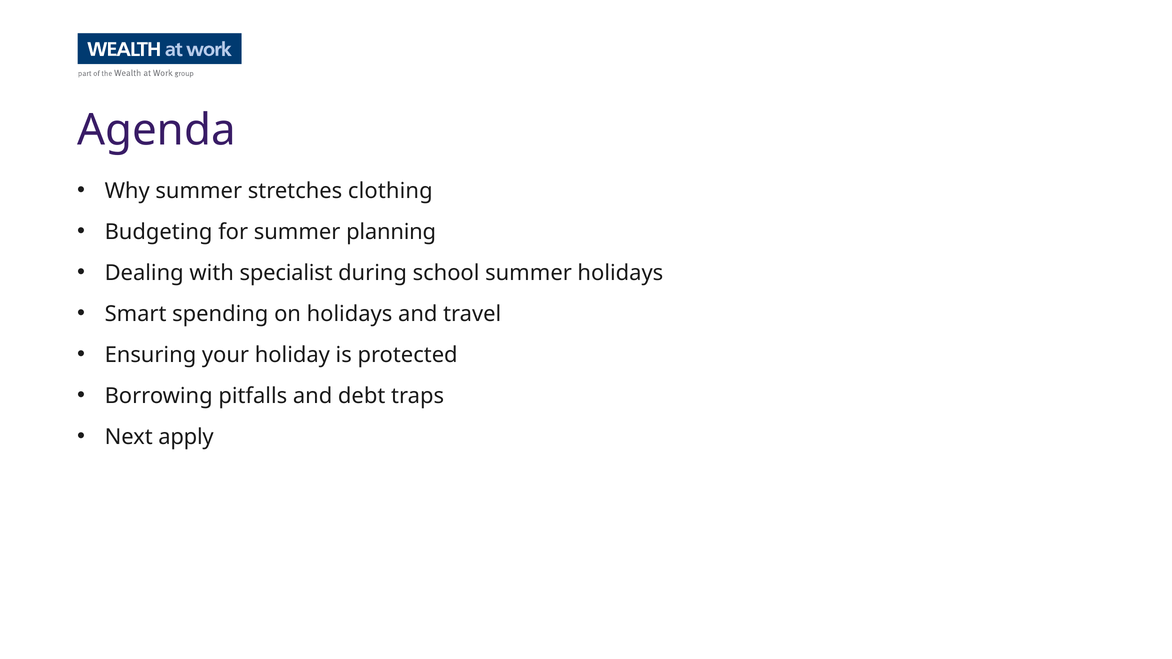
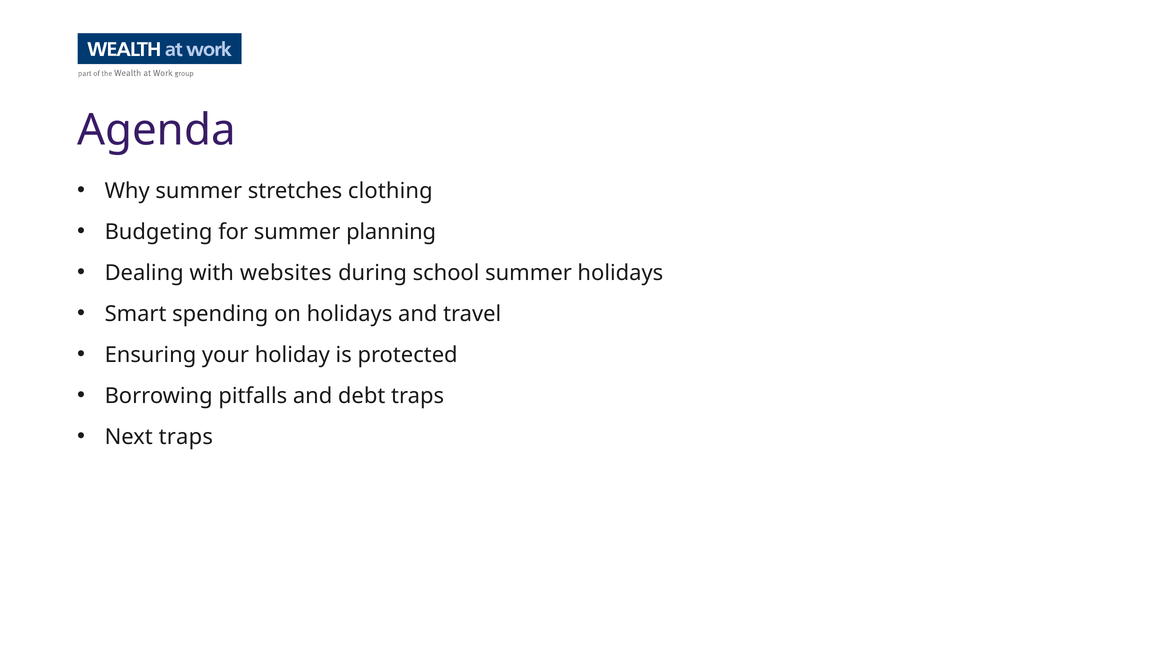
specialist: specialist -> websites (286, 273)
Next apply: apply -> traps (186, 437)
